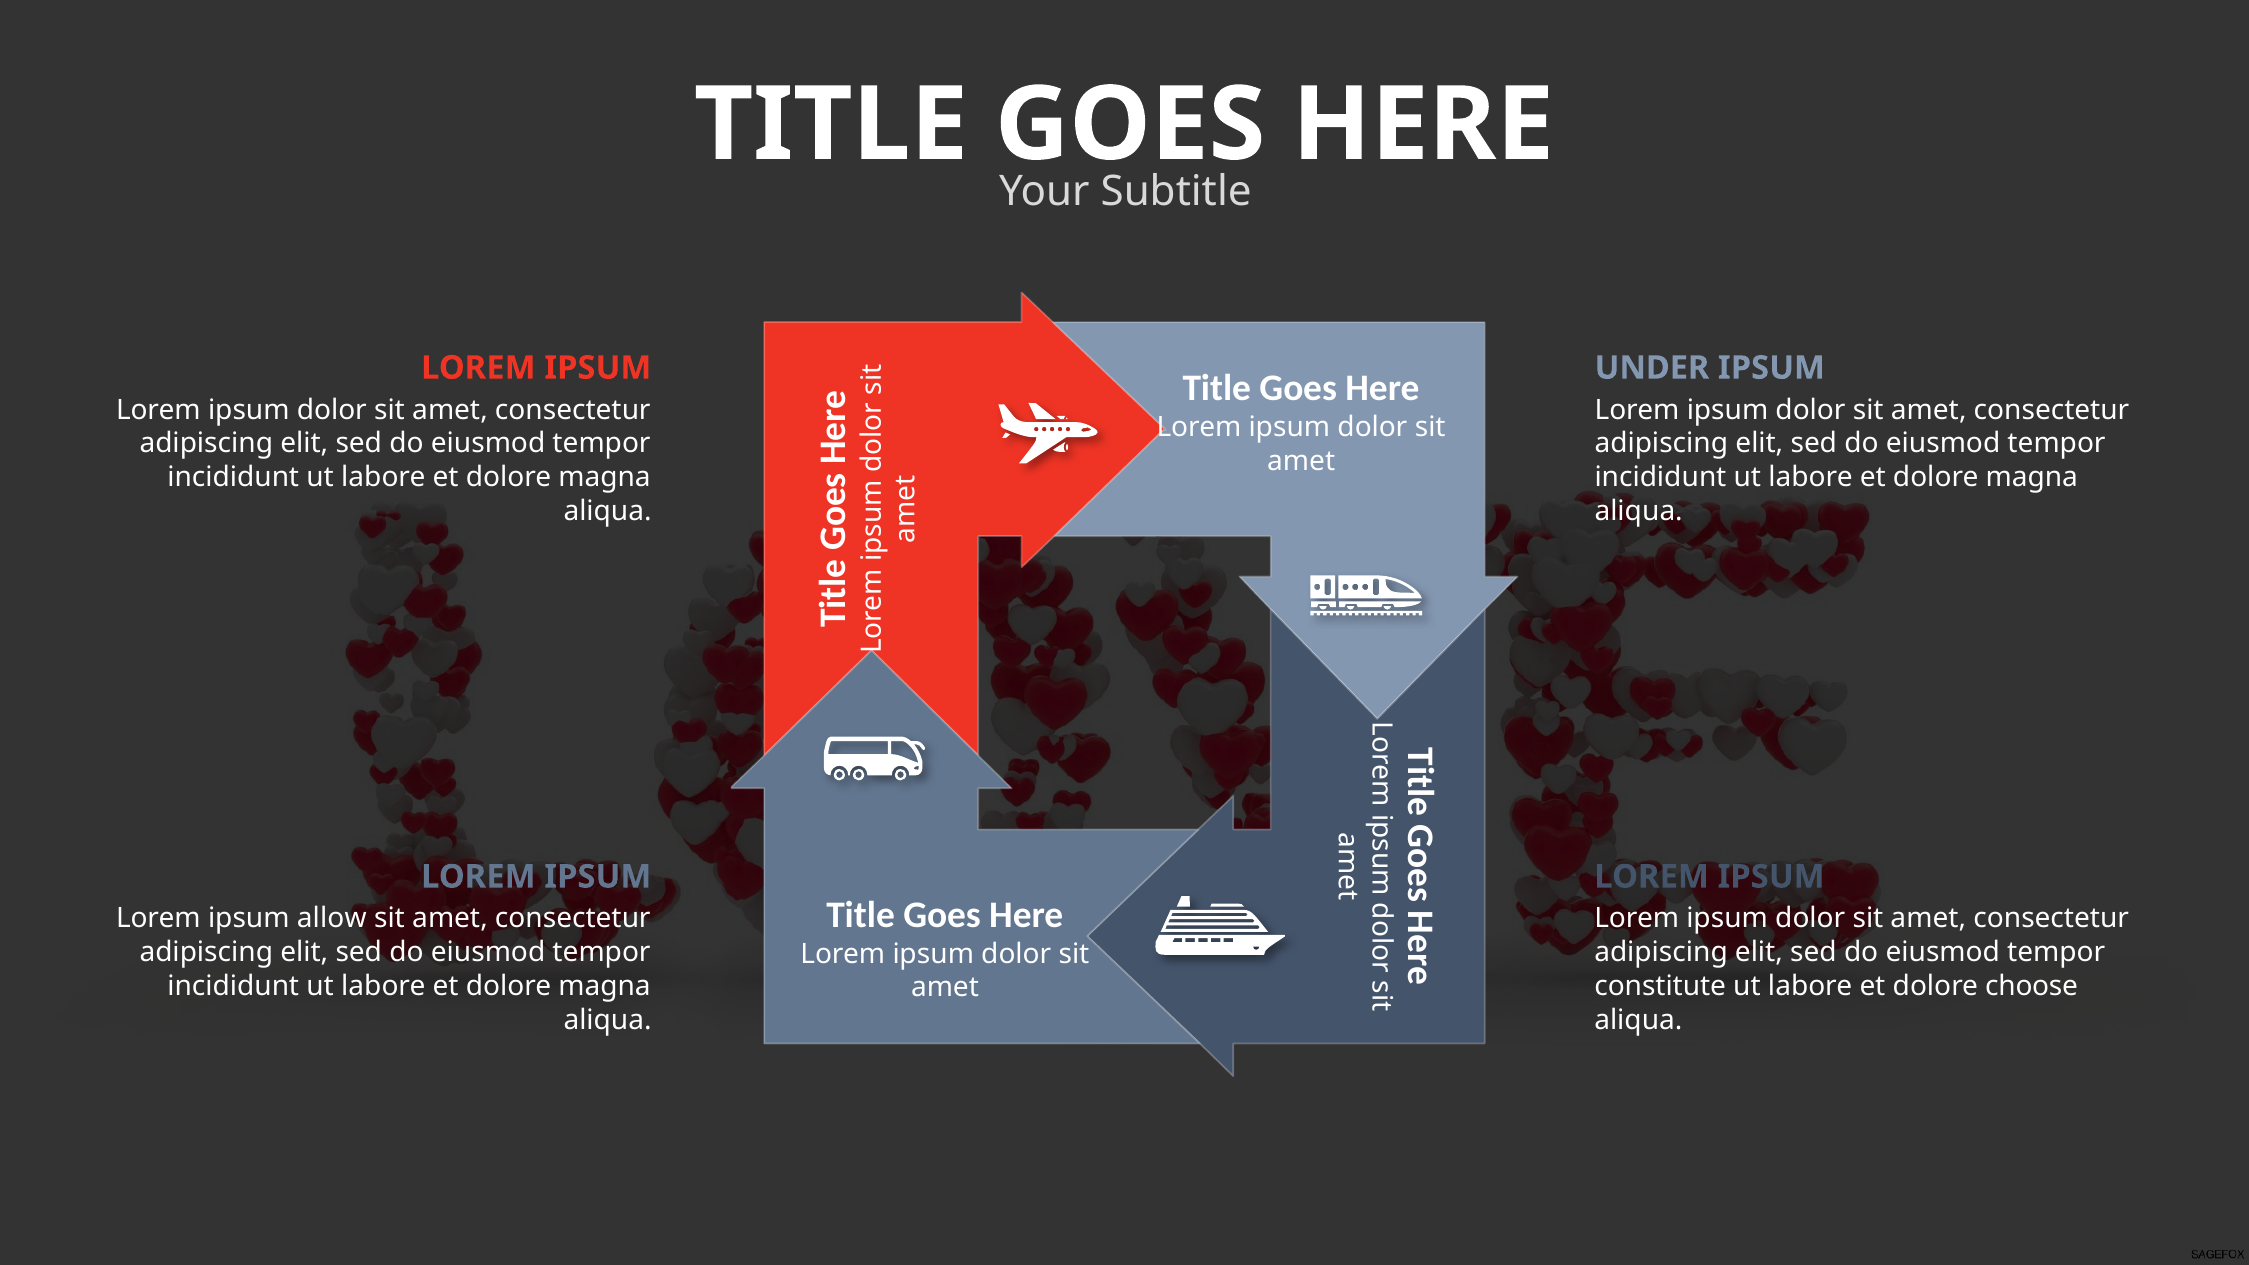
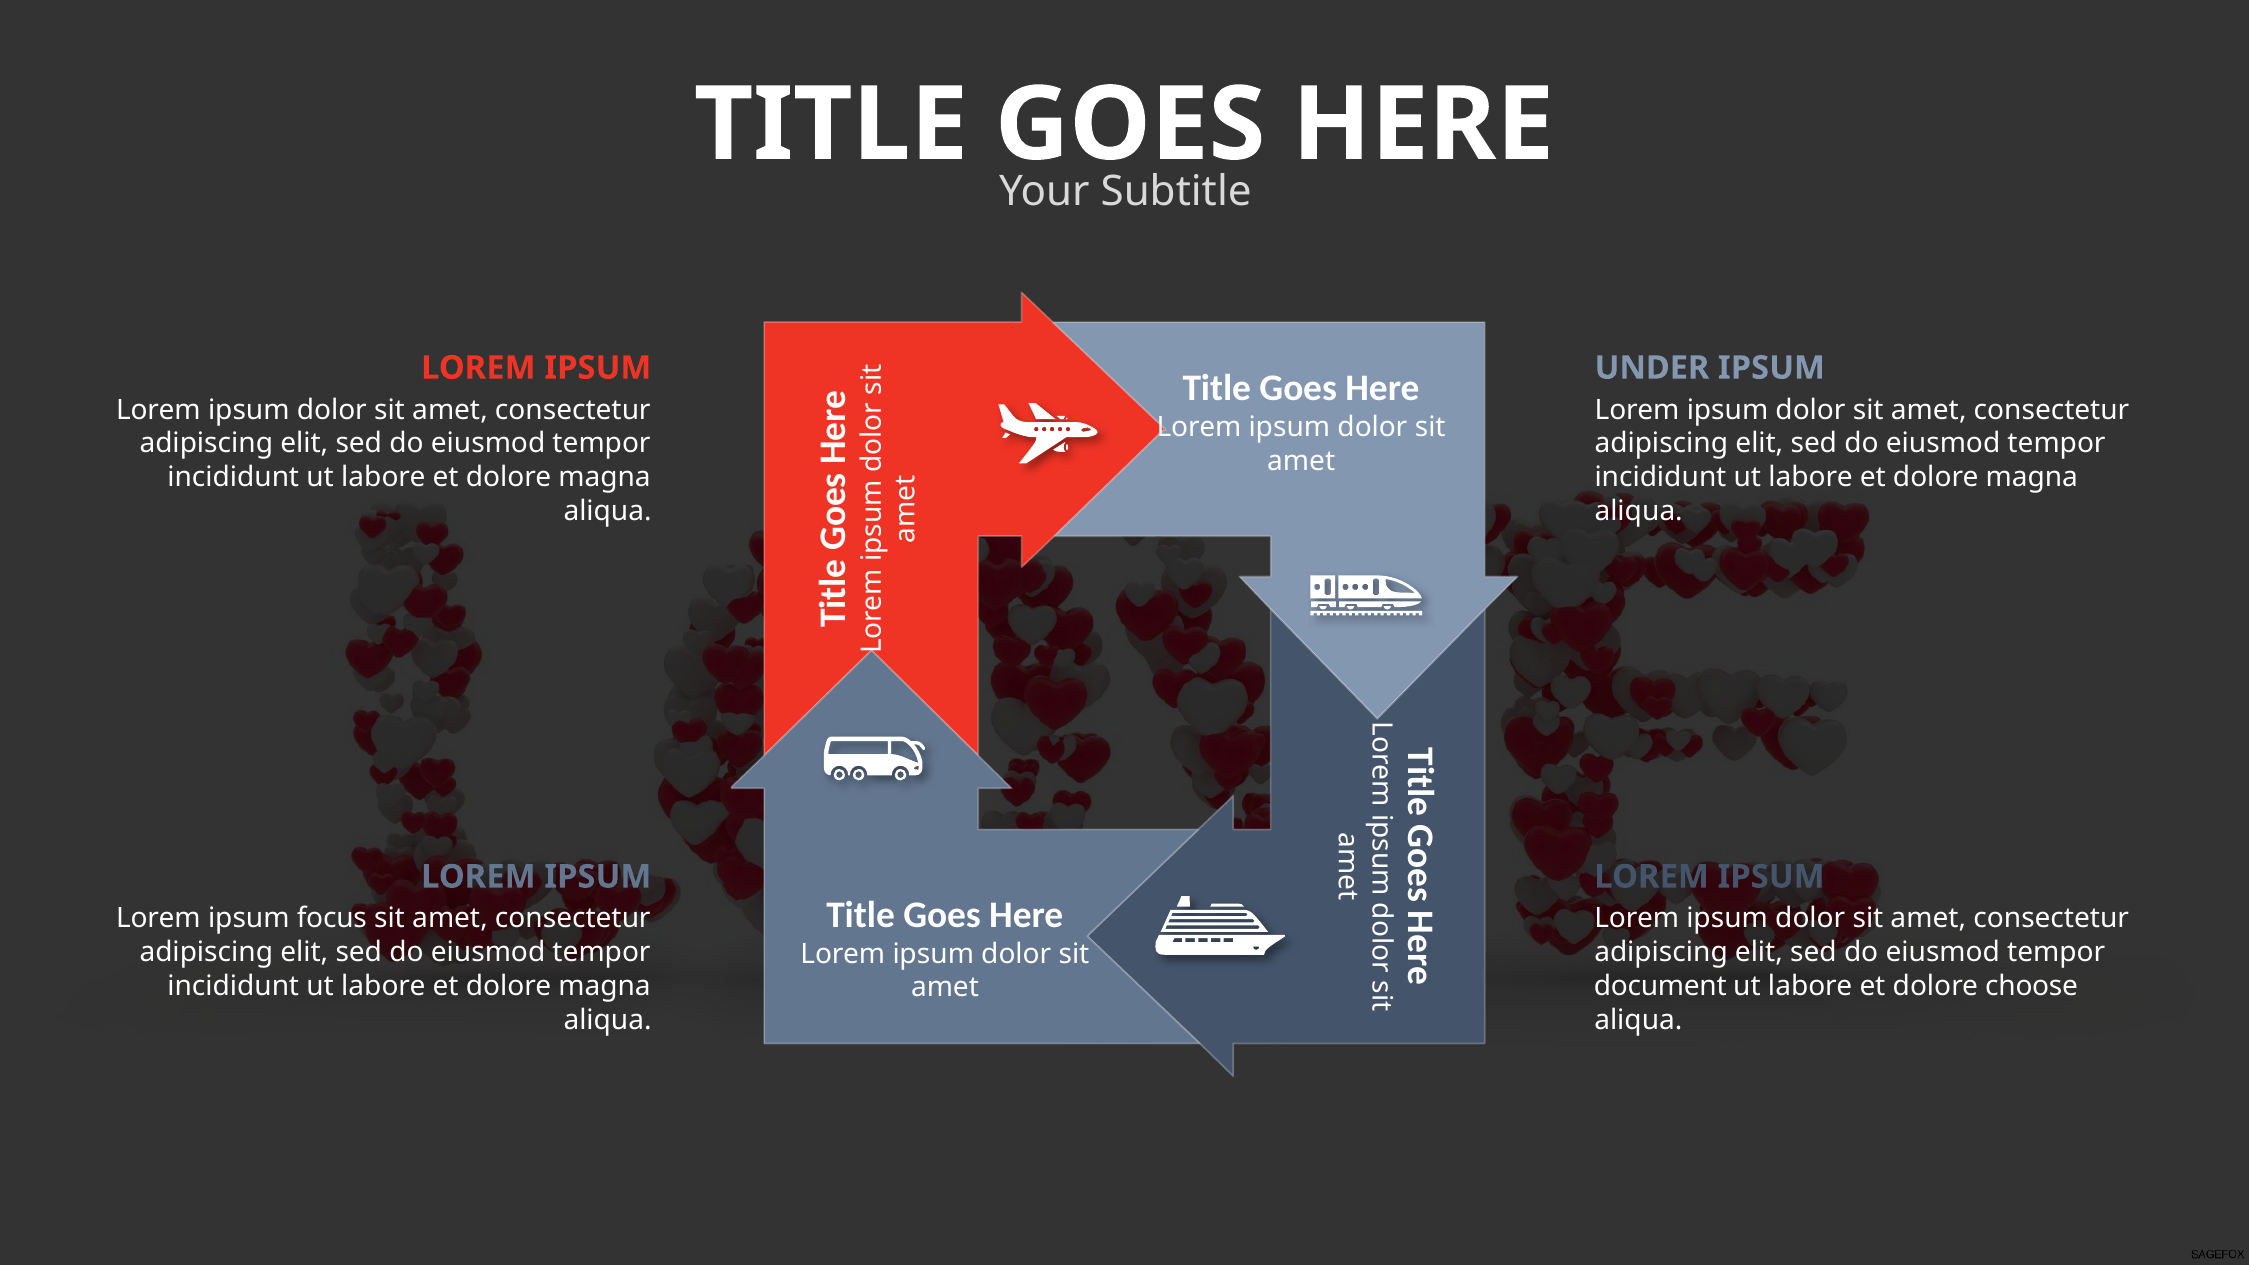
allow: allow -> focus (332, 919)
constitute: constitute -> document (1660, 986)
